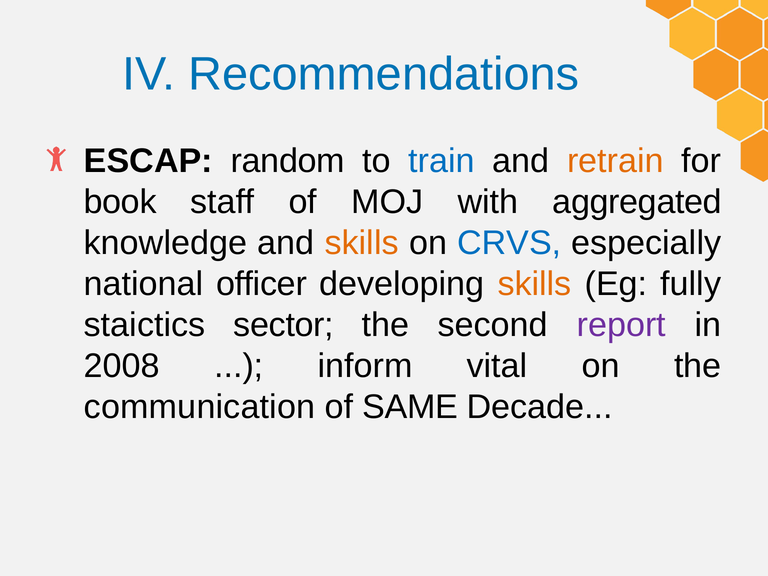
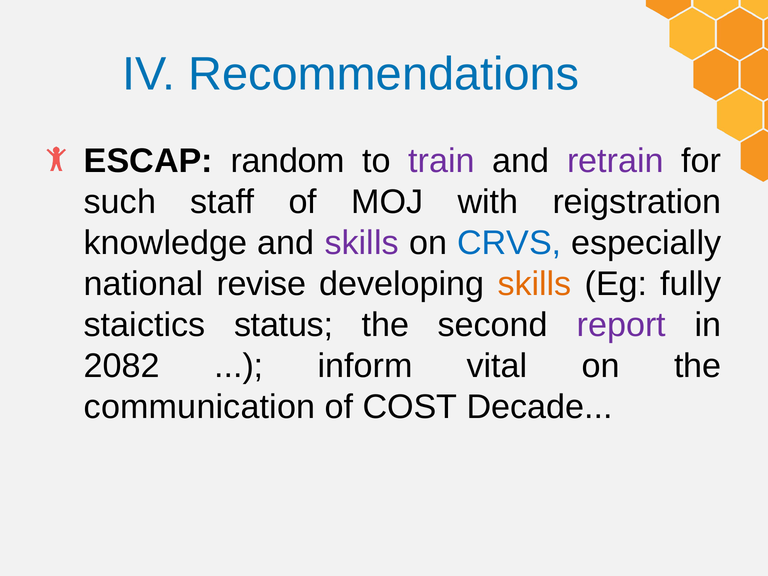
train colour: blue -> purple (441, 161)
retrain colour: orange -> purple (615, 161)
book: book -> such (120, 202)
aggregated: aggregated -> reigstration (637, 202)
skills colour: orange -> purple (362, 243)
officer: officer -> revise (261, 284)
sector: sector -> status (284, 325)
2008: 2008 -> 2082 (122, 366)
SAME: SAME -> COST (410, 407)
